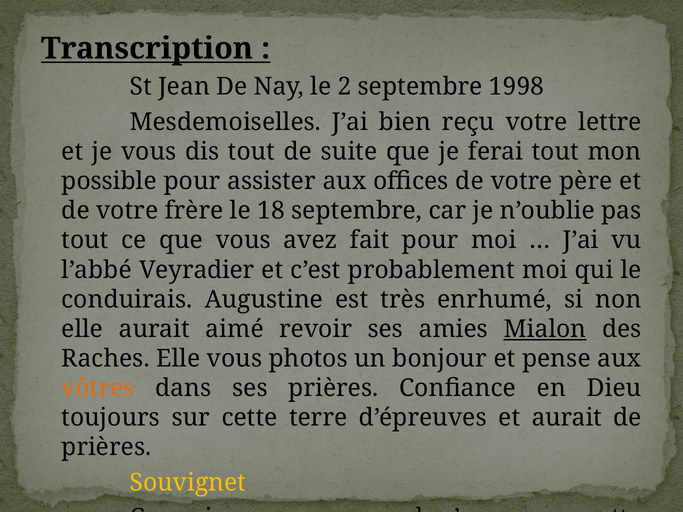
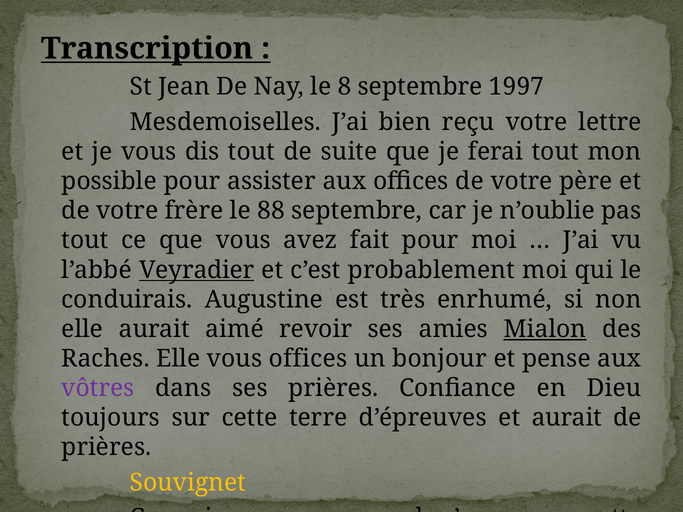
2: 2 -> 8 (345, 87)
1998: 1998 -> 1997 (517, 87)
18: 18 -> 88 (271, 211)
Veyradier underline: none -> present (197, 270)
vous photos: photos -> offices (308, 359)
vôtres colour: orange -> purple (98, 388)
